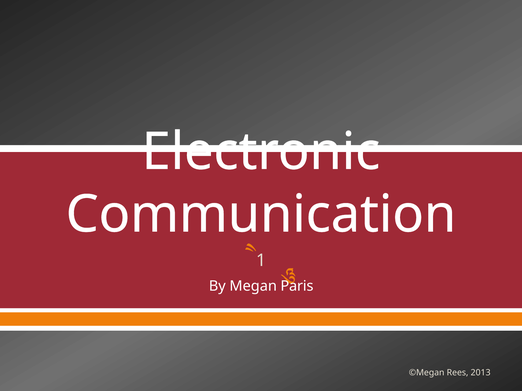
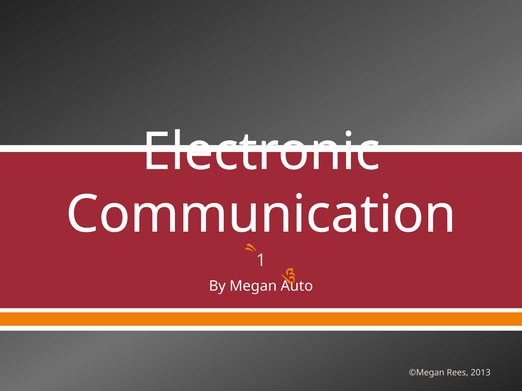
Paris: Paris -> Auto (297, 286)
